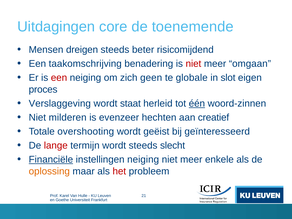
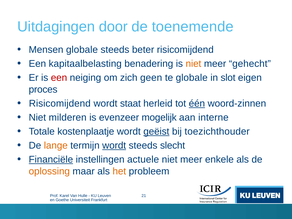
core: core -> door (113, 27)
Mensen dreigen: dreigen -> globale (82, 50)
taakomschrijving: taakomschrijving -> kapitaalbelasting (85, 64)
niet colour: red -> orange (193, 64)
omgaan: omgaan -> gehecht (250, 64)
Verslaggeving: Verslaggeving -> Risicomijdend (60, 103)
hechten: hechten -> mogelijk (159, 117)
creatief: creatief -> interne (213, 117)
overshooting: overshooting -> kostenplaatje (86, 131)
geëist underline: none -> present (156, 131)
geïnteresseerd: geïnteresseerd -> toezichthouder (217, 131)
lange colour: red -> orange (56, 146)
wordt underline: none -> present (114, 146)
instellingen neiging: neiging -> actuele (143, 160)
het colour: red -> orange (119, 171)
